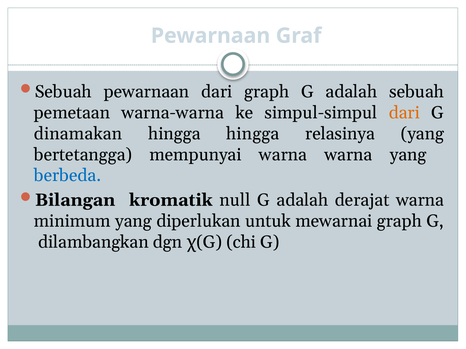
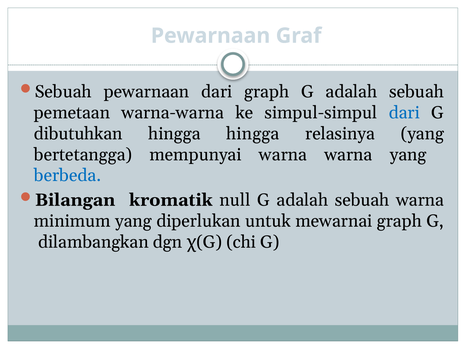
dari colour: orange -> blue (404, 113)
dinamakan: dinamakan -> dibutuhkan (78, 134)
derajat: derajat -> sebuah (362, 200)
